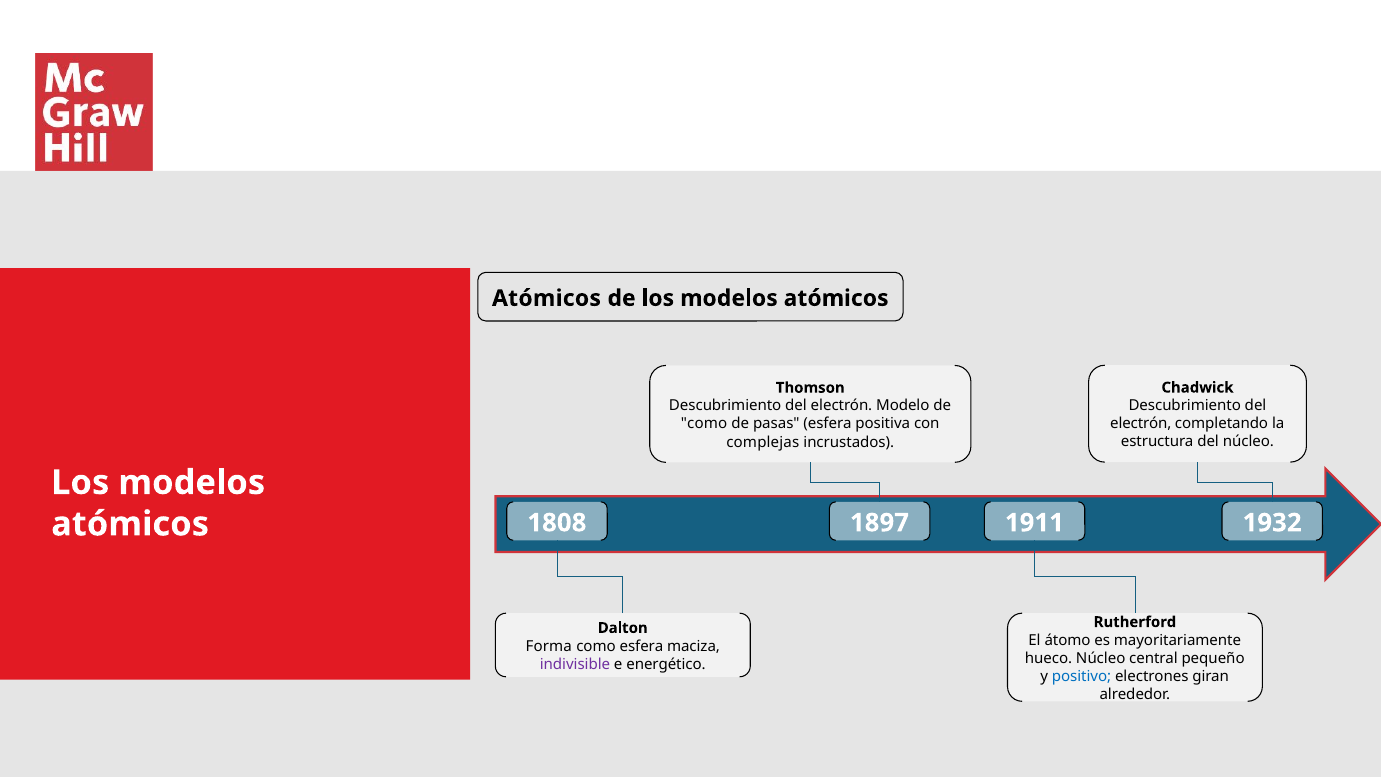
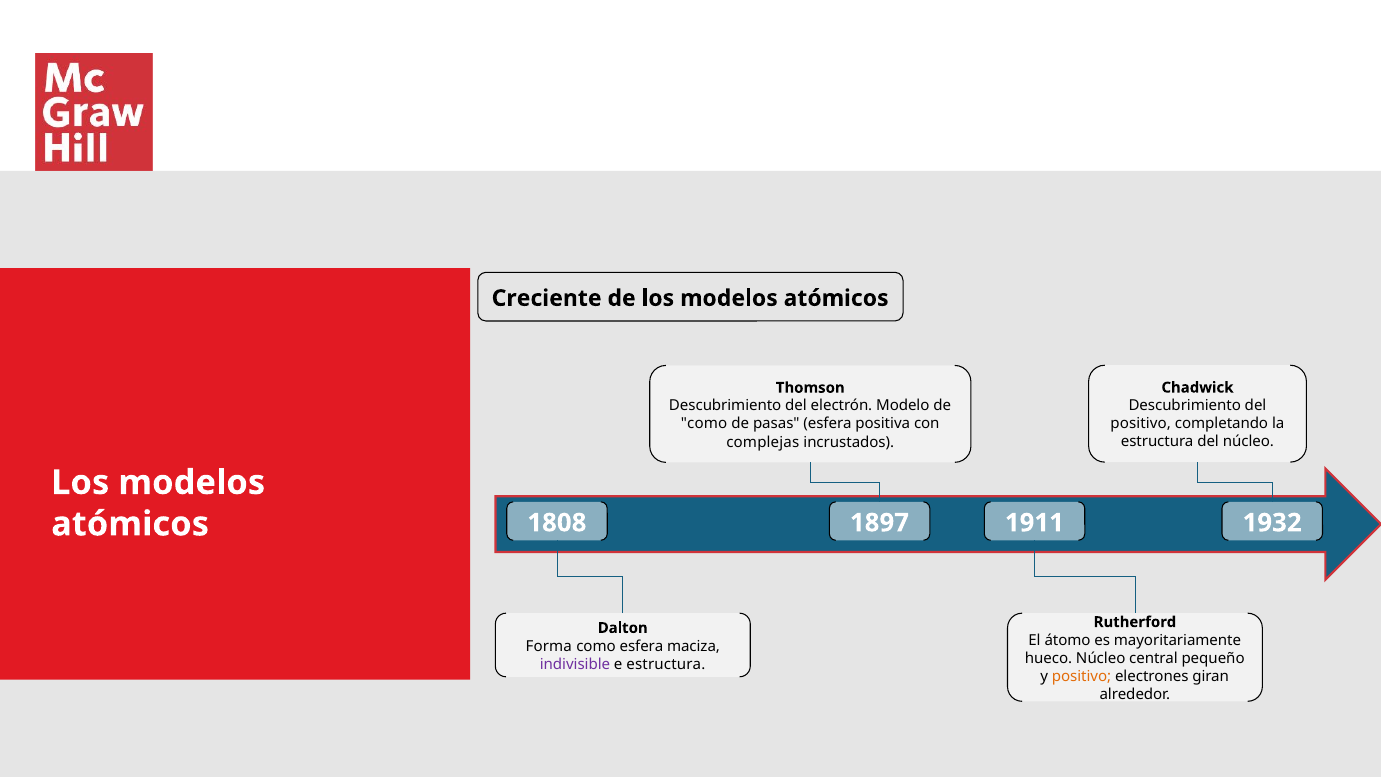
Atómicos: Atómicos -> Creciente (547, 298)
electrón: electrón -> positivo (1141, 424)
e energético: energético -> estructura (666, 664)
positivo colour: blue -> orange (1082, 676)
